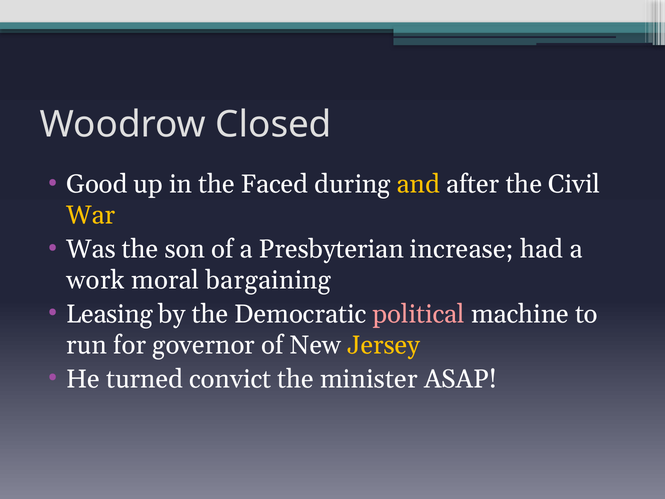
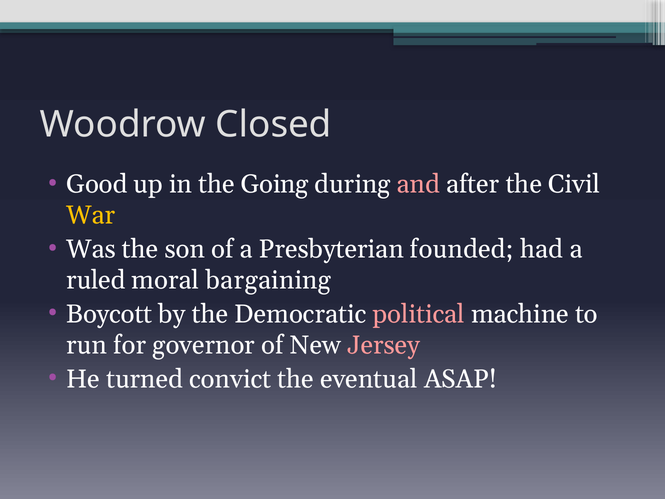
Faced: Faced -> Going (275, 184)
and colour: yellow -> pink (418, 184)
increase: increase -> founded (462, 249)
work: work -> ruled (96, 280)
Leasing: Leasing -> Boycott (109, 314)
Jersey colour: yellow -> pink (384, 345)
minister: minister -> eventual (369, 379)
